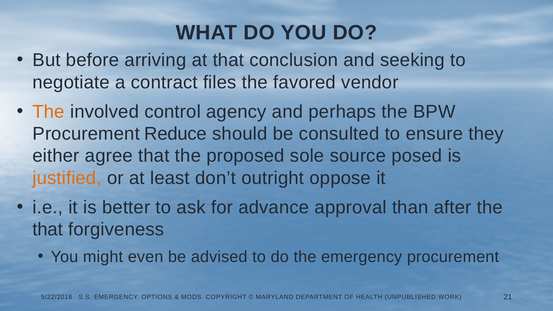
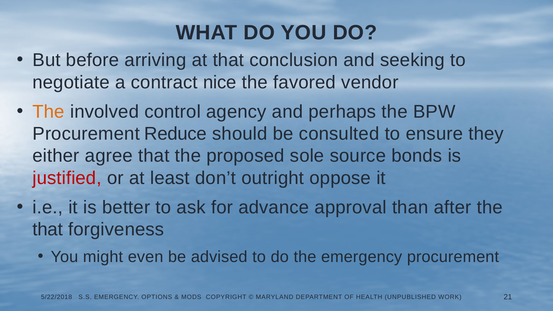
files: files -> nice (220, 82)
posed: posed -> bonds (417, 156)
justified colour: orange -> red (67, 178)
